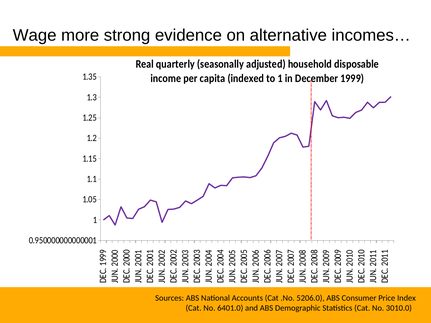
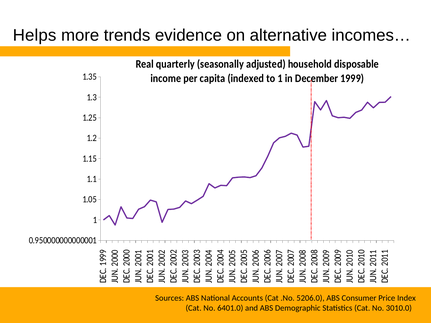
Wage: Wage -> Helps (35, 35)
strong: strong -> trends (127, 35)
